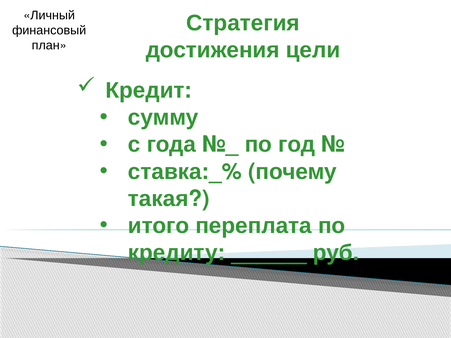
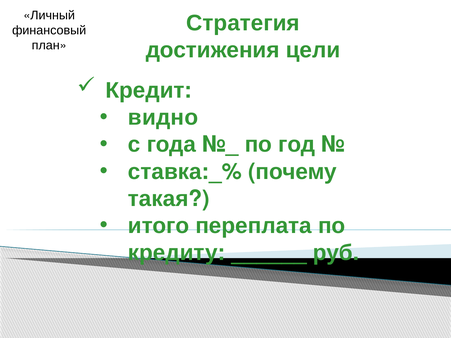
сумму: сумму -> видно (163, 118)
